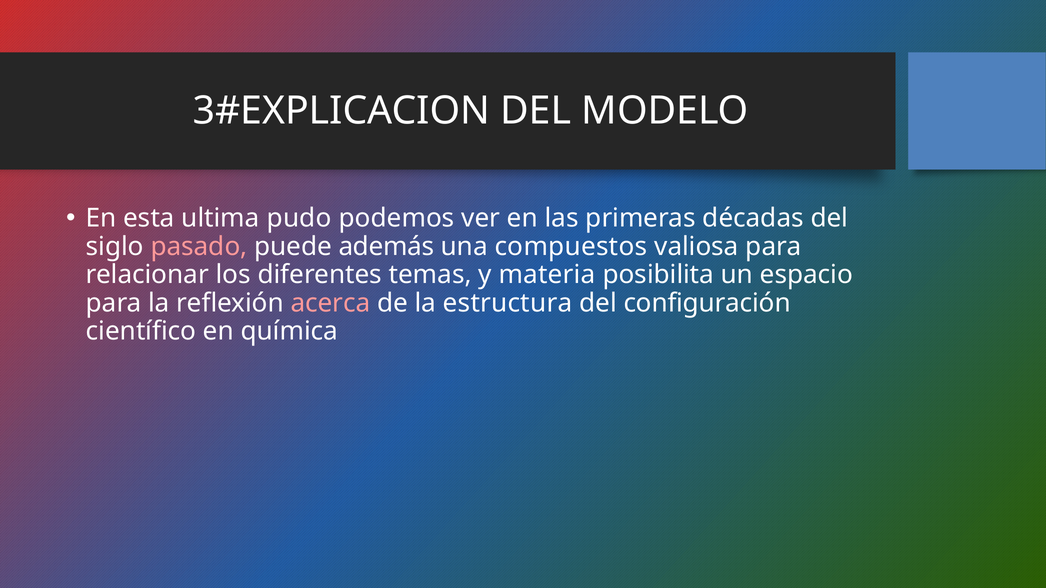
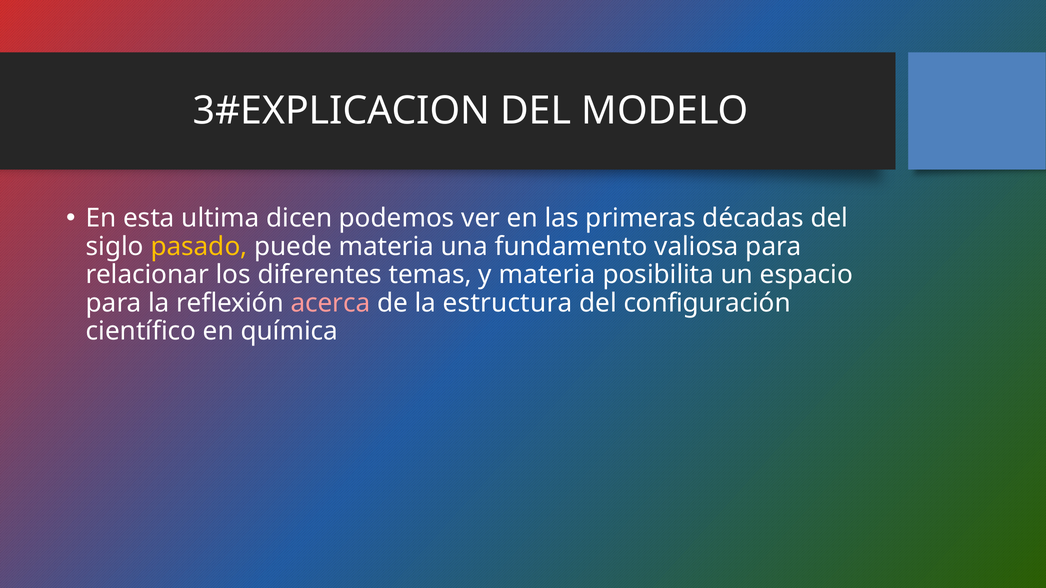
pudo: pudo -> dicen (299, 218)
pasado colour: pink -> yellow (199, 247)
puede además: además -> materia (386, 247)
compuestos: compuestos -> fundamento (571, 247)
